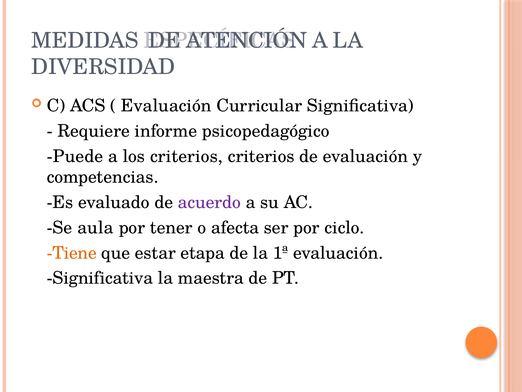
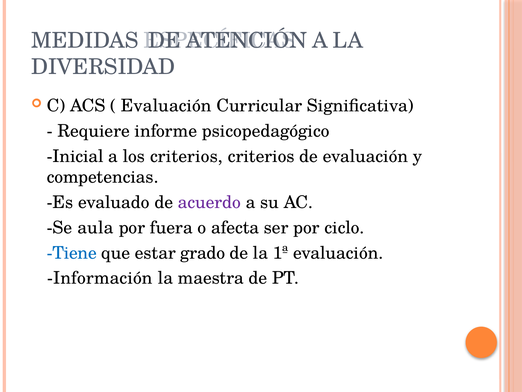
Puede: Puede -> Inicial (75, 156)
tener: tener -> fuera (171, 227)
Tiene colour: orange -> blue (72, 253)
etapa: etapa -> grado (203, 253)
Significativa: Significativa -> Información (100, 278)
